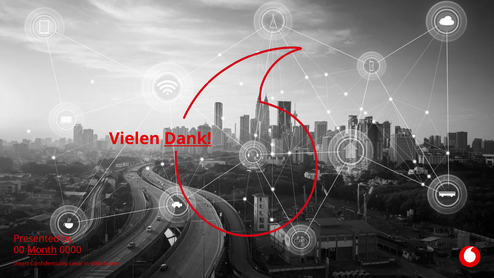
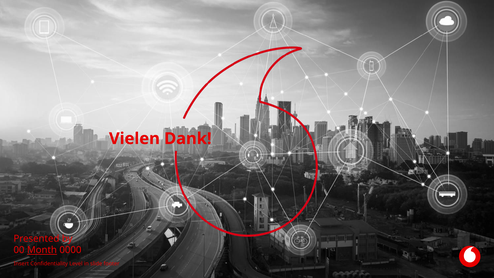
Dank underline: present -> none (188, 139)
